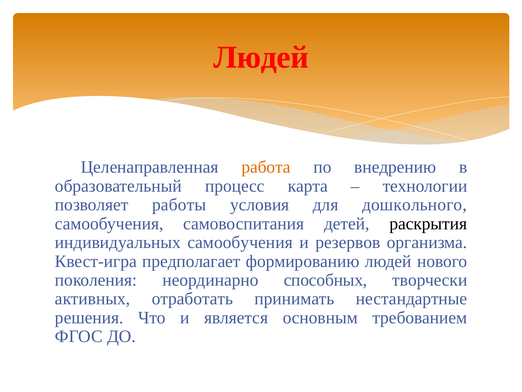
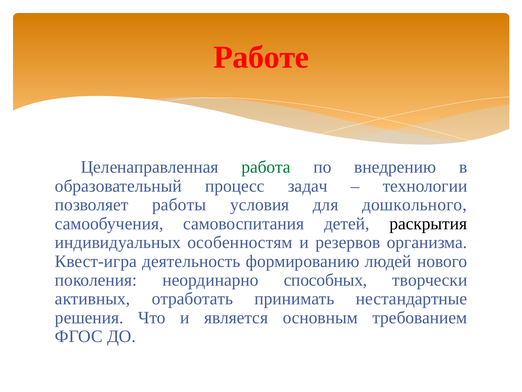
Людей: Людей -> Работе (261, 57)
работа colour: orange -> green (266, 167)
карта: карта -> задач (308, 186)
индивидуальных самообучения: самообучения -> особенностям (240, 242)
предполагает: предполагает -> деятельность (191, 261)
